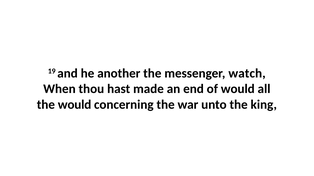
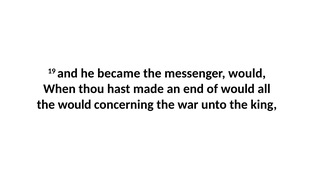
another: another -> became (119, 74)
messenger watch: watch -> would (247, 74)
